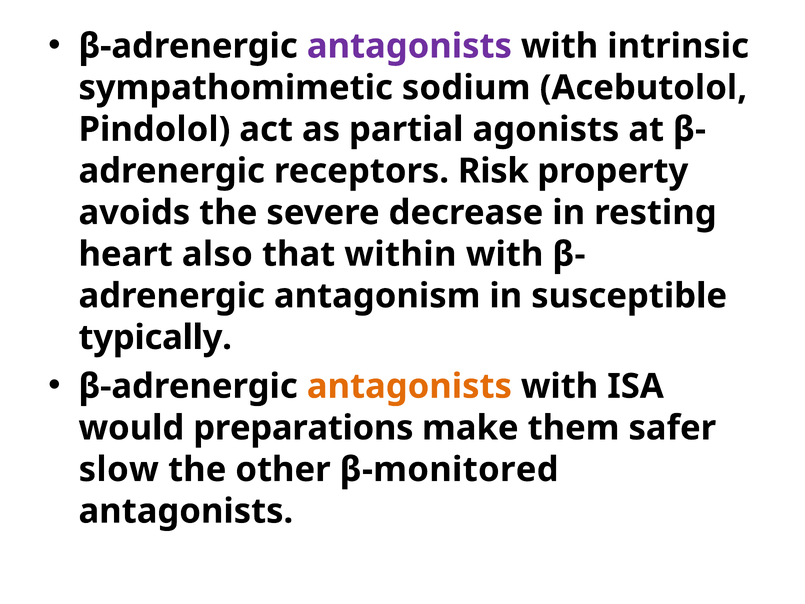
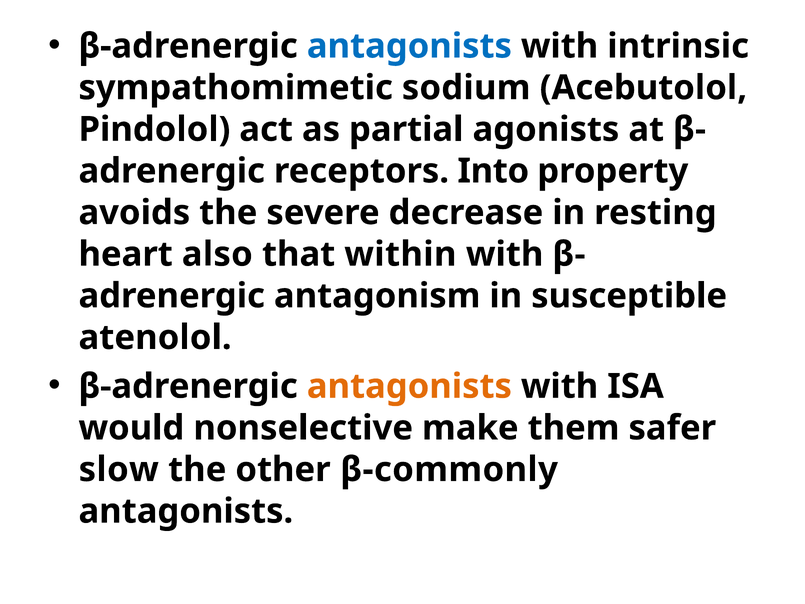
antagonists colour: purple -> blue (409, 46)
Risk: Risk -> Into (493, 171)
typically: typically -> atenolol (155, 337)
preparations: preparations -> nonselective (303, 428)
β-monitored: β-monitored -> β-commonly (449, 469)
